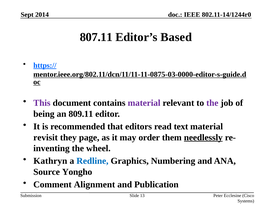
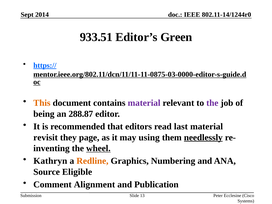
807.11: 807.11 -> 933.51 (96, 37)
Based: Based -> Green (176, 37)
This colour: purple -> orange (42, 103)
809.11: 809.11 -> 288.87 (81, 114)
text: text -> last (181, 127)
order: order -> using (149, 137)
wheel underline: none -> present (98, 148)
Redline colour: blue -> orange (92, 161)
Yongho: Yongho -> Eligible (77, 172)
